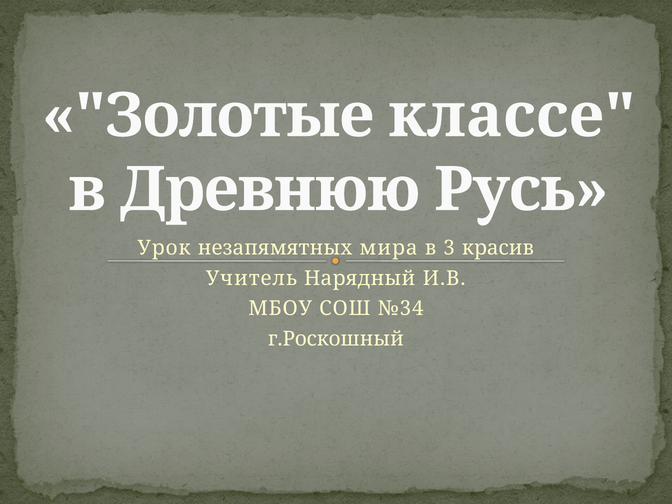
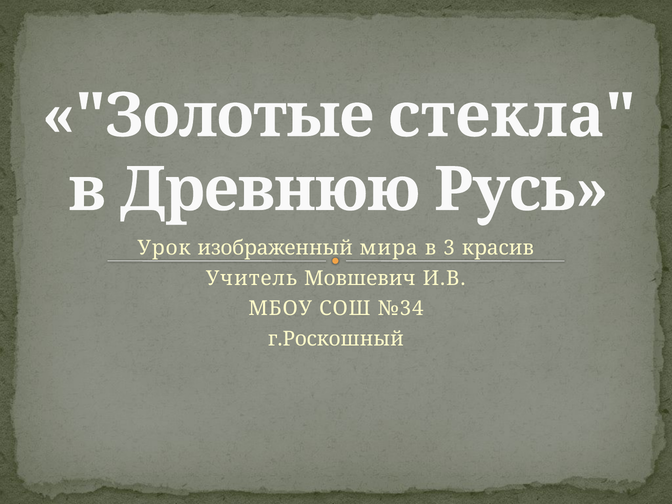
классе: классе -> стекла (512, 116)
незапямятных: незапямятных -> изображенный (275, 248)
Нарядный: Нарядный -> Мовшевич (360, 278)
